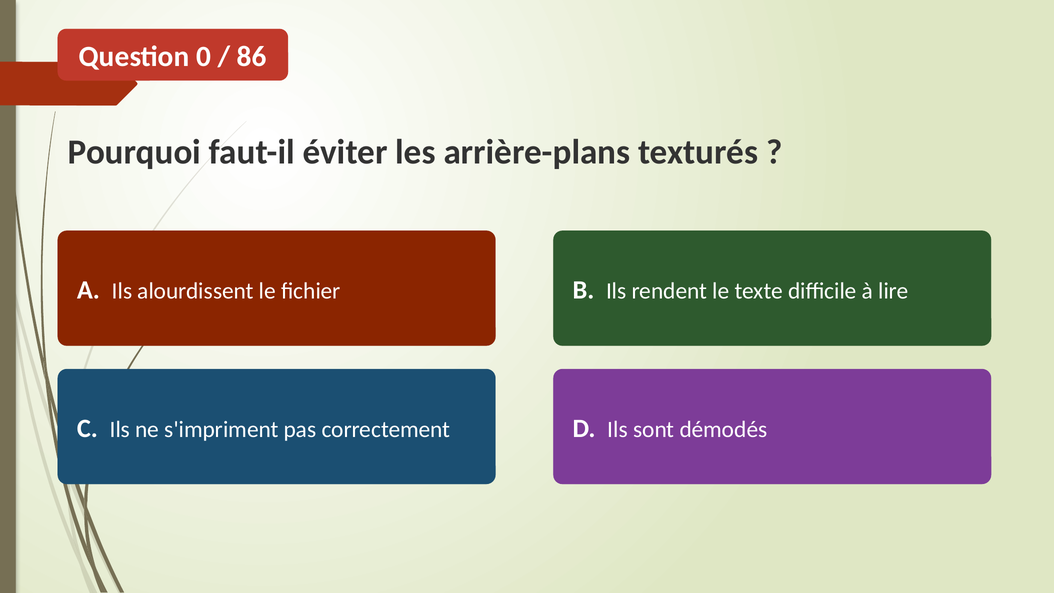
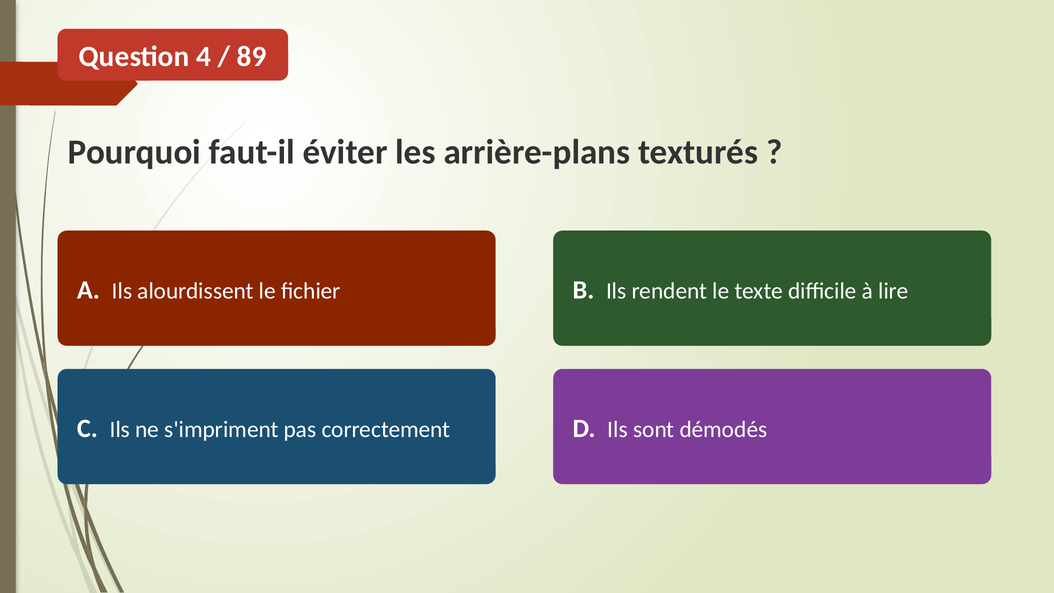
0: 0 -> 4 (203, 57)
86: 86 -> 89 (252, 57)
